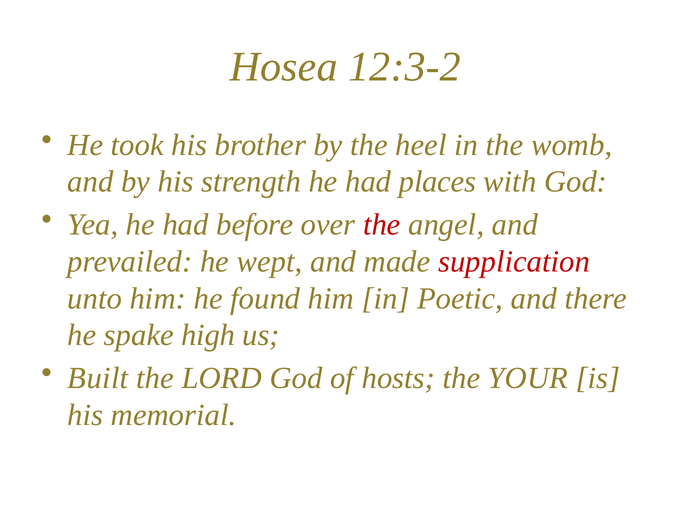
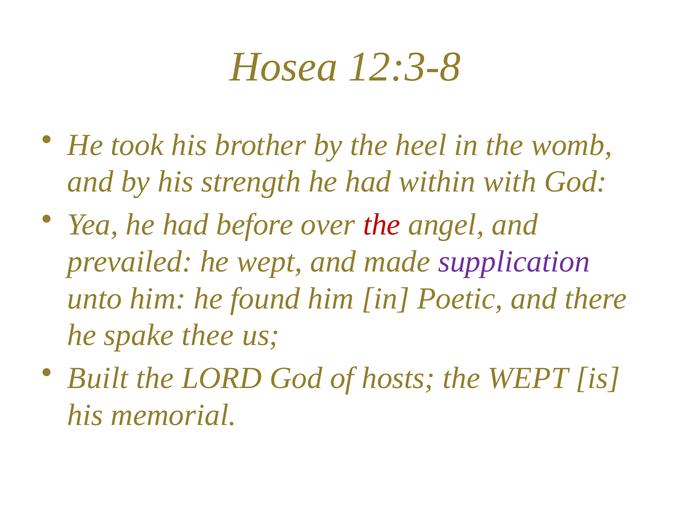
12:3-2: 12:3-2 -> 12:3-8 (405, 67)
places: places -> within (437, 182)
supplication colour: red -> purple (514, 262)
high: high -> thee (208, 335)
the YOUR: YOUR -> WEPT (528, 378)
